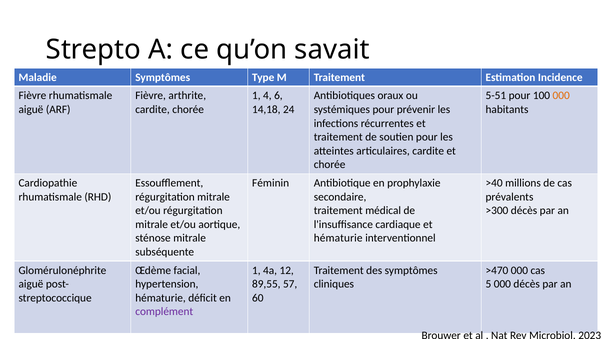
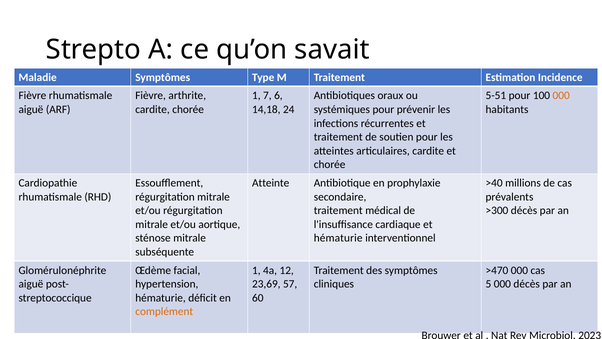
4: 4 -> 7 (267, 96)
Féminin: Féminin -> Atteinte (271, 183)
89,55: 89,55 -> 23,69 (266, 284)
complément colour: purple -> orange (164, 311)
